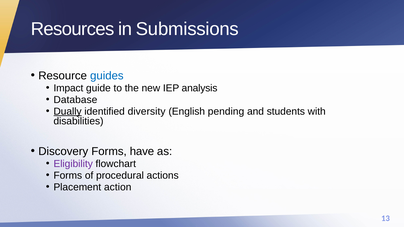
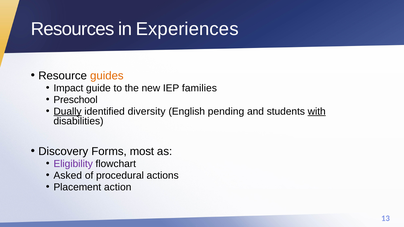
Submissions: Submissions -> Experiences (187, 29)
guides colour: blue -> orange (107, 76)
analysis: analysis -> families (199, 88)
Database: Database -> Preschool (76, 100)
with underline: none -> present (317, 112)
have: have -> most (142, 152)
Forms: Forms -> Asked (68, 176)
